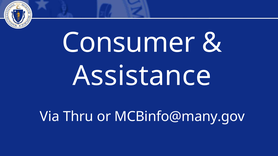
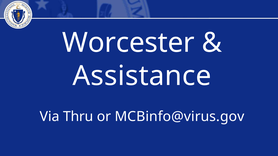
Consumer: Consumer -> Worcester (128, 43)
MCBinfo@many.gov: MCBinfo@many.gov -> MCBinfo@virus.gov (179, 117)
